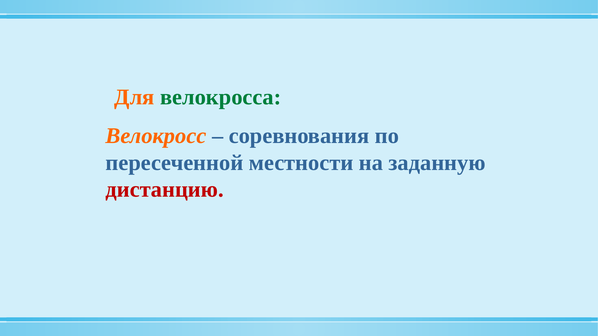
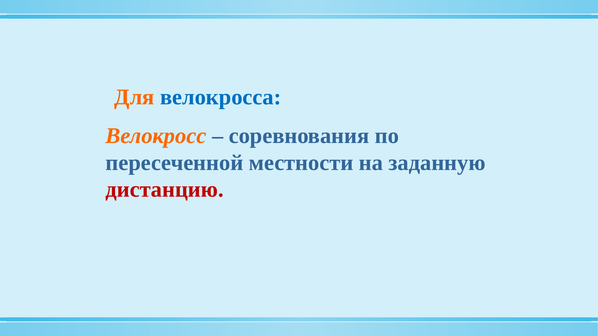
велокросса colour: green -> blue (221, 97)
